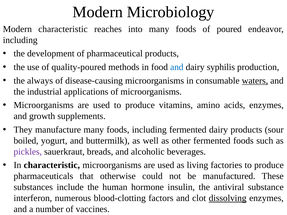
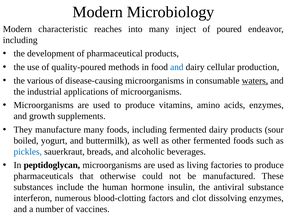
into many foods: foods -> inject (186, 29)
syphilis: syphilis -> cellular (221, 67)
always: always -> various (40, 81)
pickles colour: purple -> blue (28, 152)
In characteristic: characteristic -> peptidoglycan (52, 165)
dissolving underline: present -> none (228, 198)
